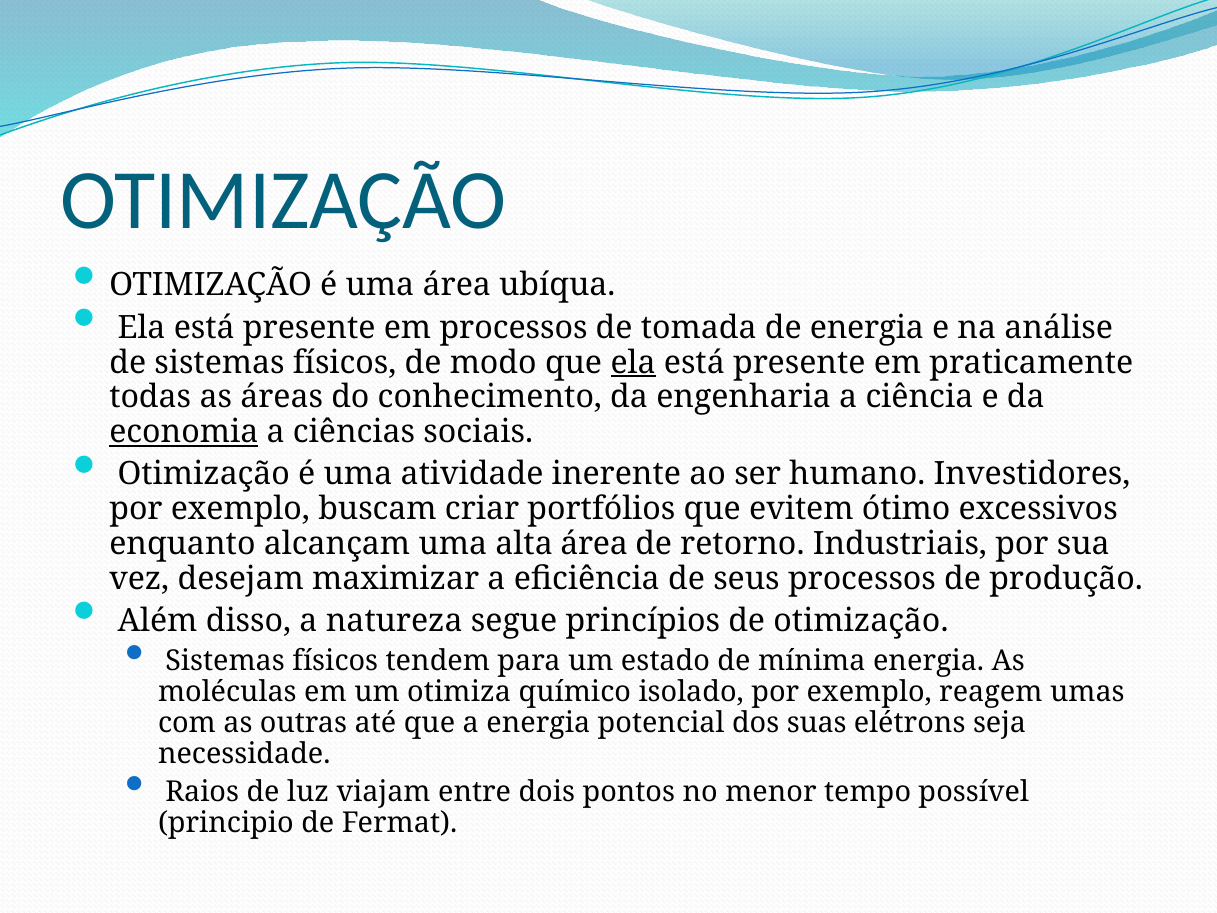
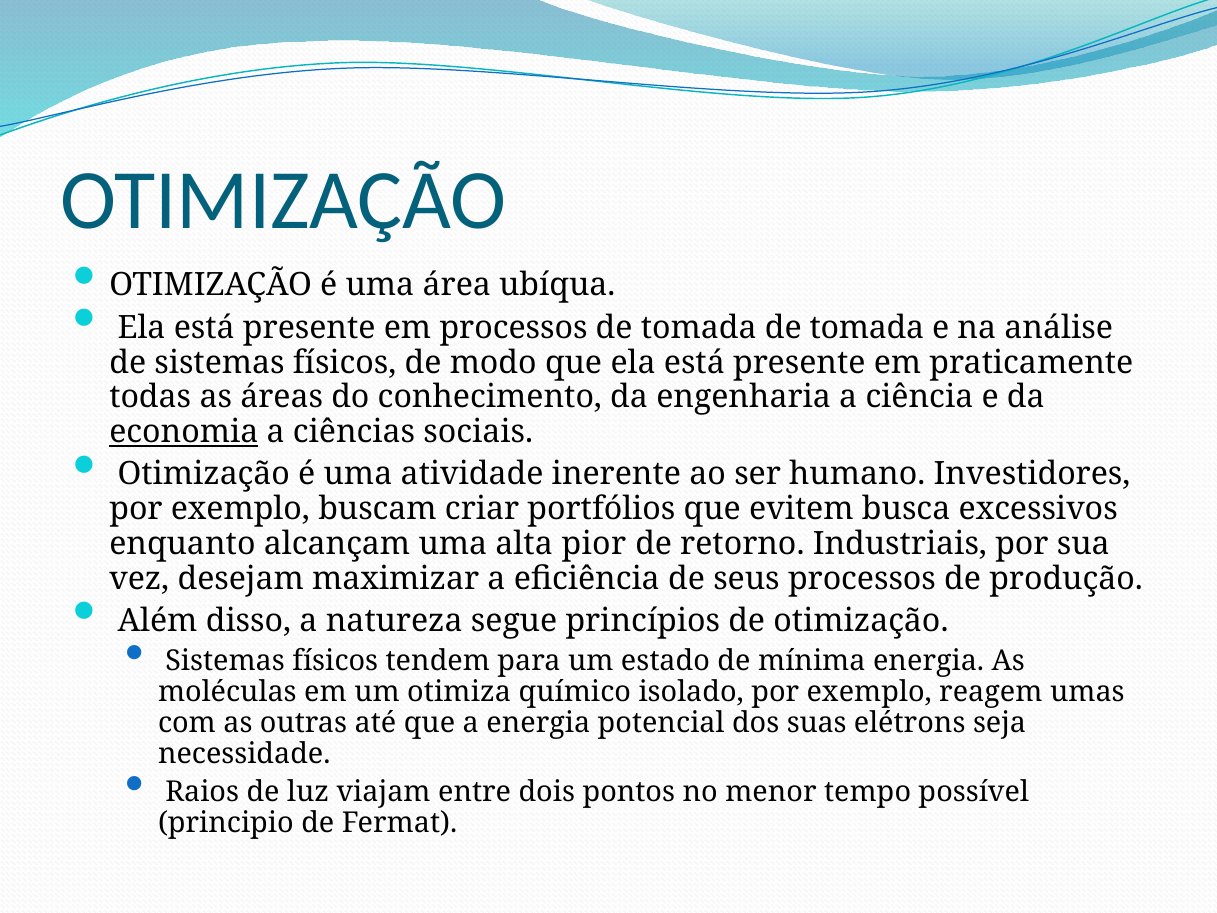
tomada de energia: energia -> tomada (867, 328)
ela underline: present -> none (633, 362)
ótimo: ótimo -> busca (906, 509)
alta área: área -> pior (594, 544)
